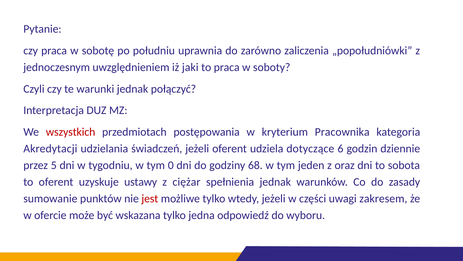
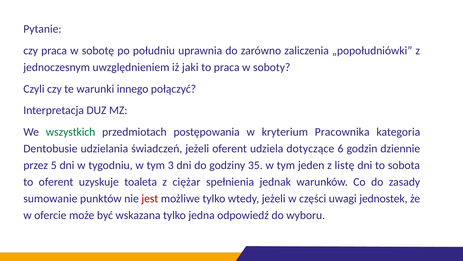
warunki jednak: jednak -> innego (133, 89)
wszystkich colour: red -> green (71, 132)
Akredytacji: Akredytacji -> Dentobusie (50, 148)
0: 0 -> 3 (171, 165)
68: 68 -> 35 (255, 165)
oraz: oraz -> listę (345, 165)
ustawy: ustawy -> toaleta (141, 182)
zakresem: zakresem -> jednostek (383, 198)
